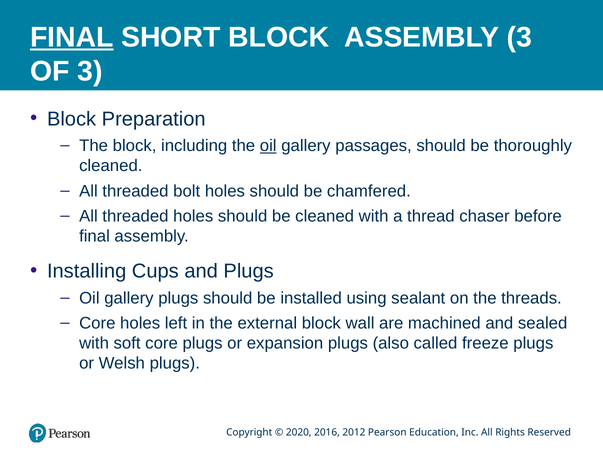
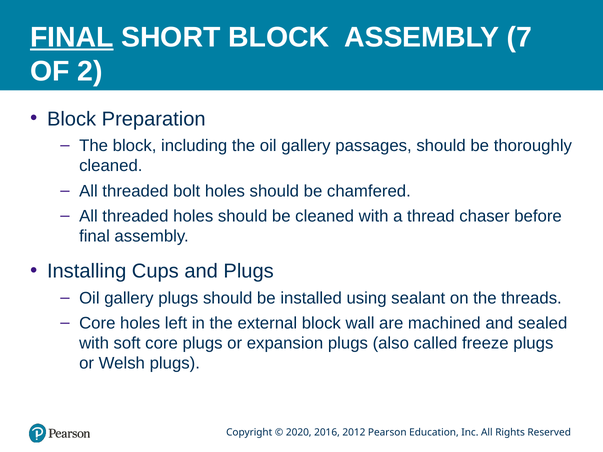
ASSEMBLY 3: 3 -> 7 (519, 37)
OF 3: 3 -> 2 (90, 71)
oil underline: present -> none (268, 146)
